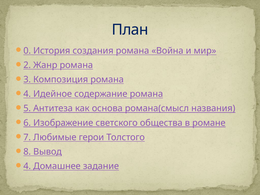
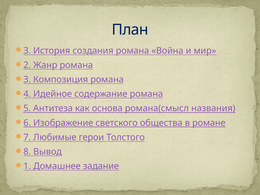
0: 0 -> 3 (27, 51)
4: 4 -> 1 (27, 166)
